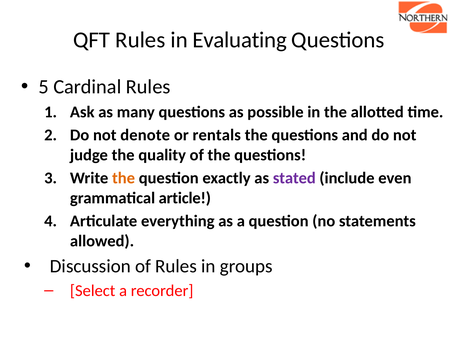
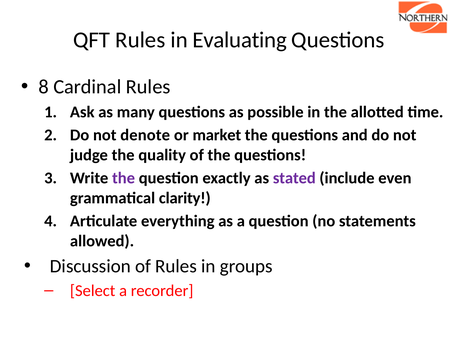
5: 5 -> 8 (44, 87)
rentals: rentals -> market (217, 135)
the colour: orange -> purple (124, 178)
article: article -> clarity (185, 198)
